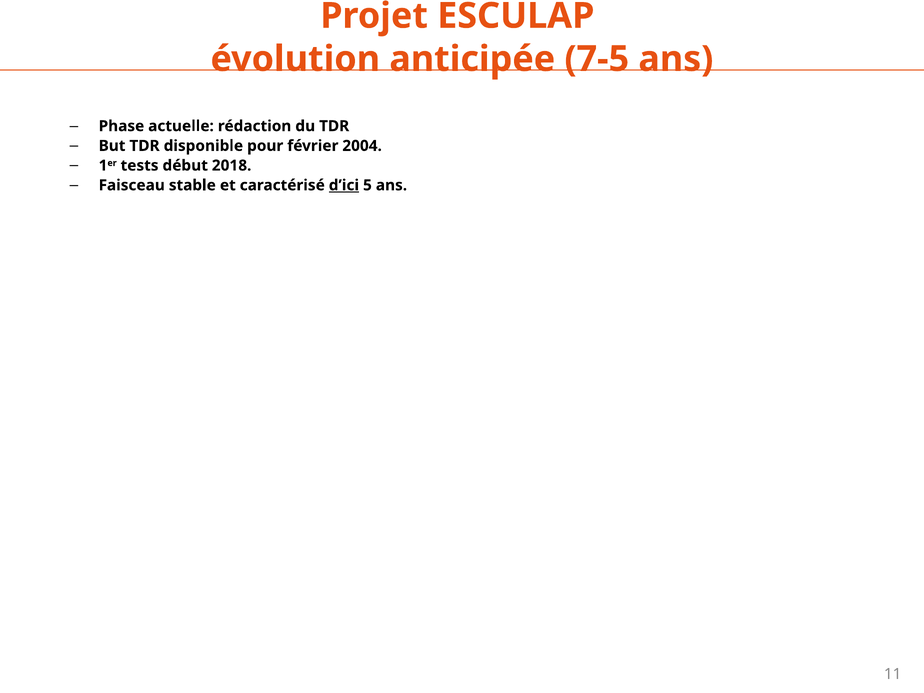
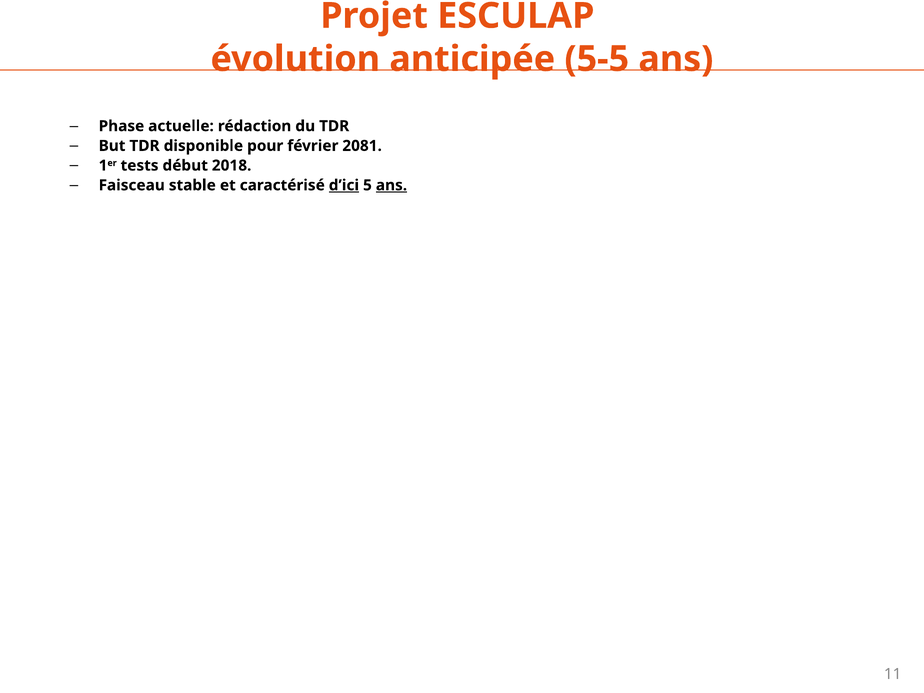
7-5: 7-5 -> 5-5 (597, 59)
2004: 2004 -> 2081 (362, 146)
ans underline: none -> present (391, 185)
